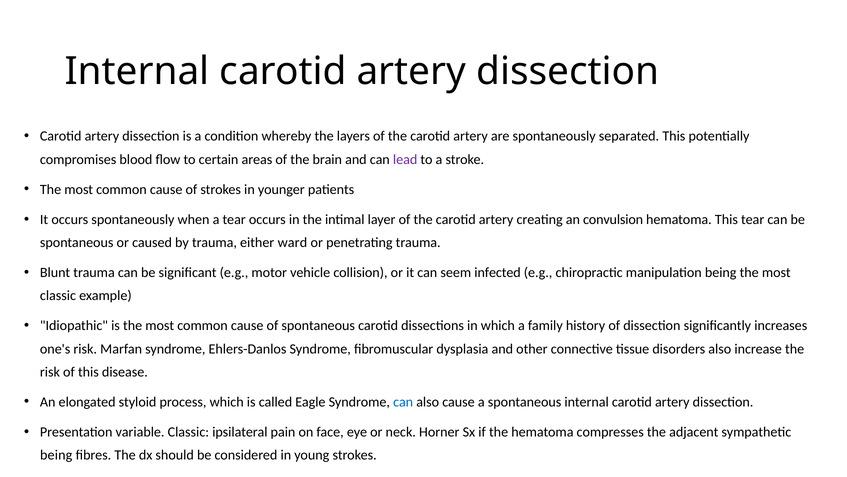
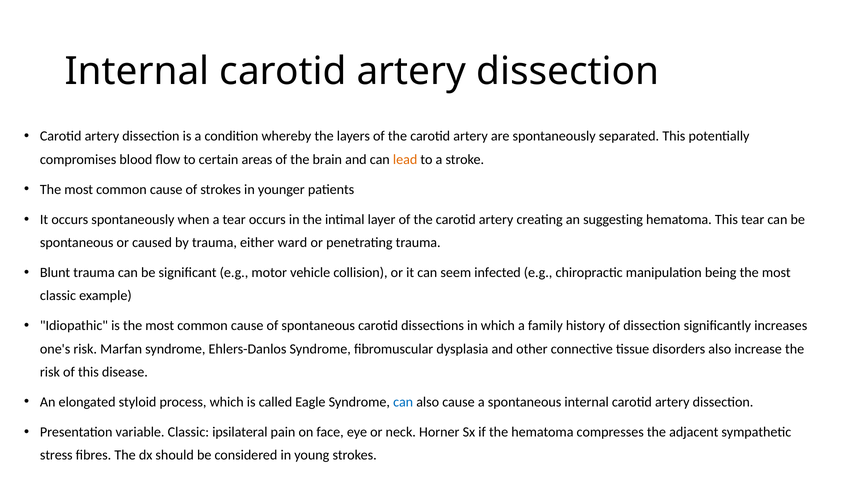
lead colour: purple -> orange (405, 159)
convulsion: convulsion -> suggesting (613, 219)
being: being -> stress (56, 455)
